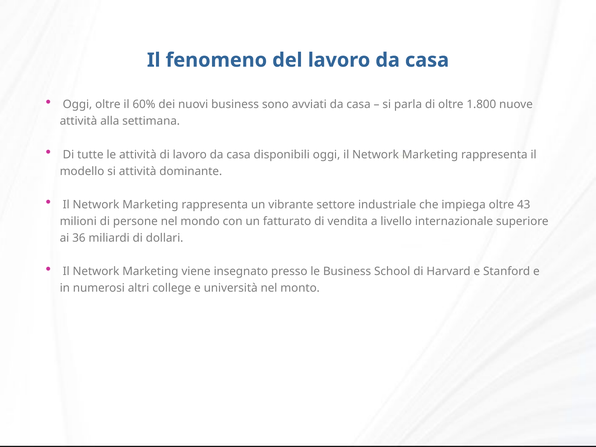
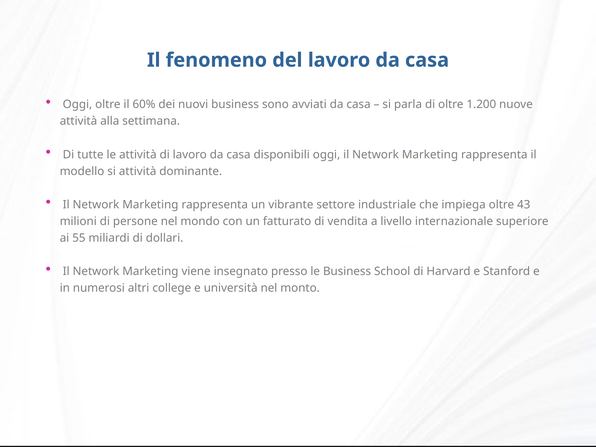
1.800: 1.800 -> 1.200 (481, 104)
36: 36 -> 55 (79, 238)
